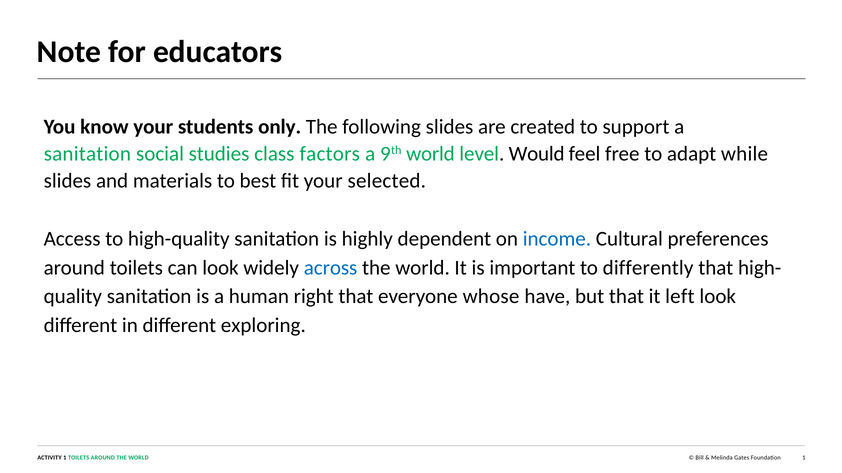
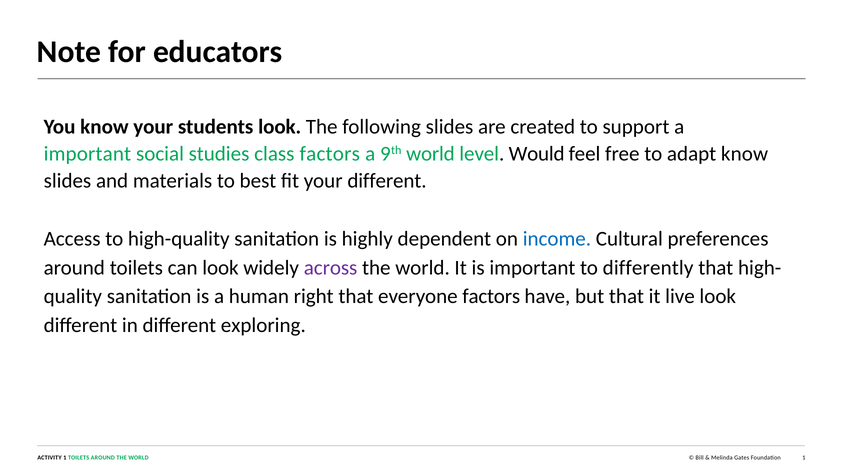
students only: only -> look (280, 127)
sanitation: sanitation -> important (87, 154)
adapt while: while -> know (745, 154)
your selected: selected -> different (387, 181)
across colour: blue -> purple (331, 268)
everyone whose: whose -> factors (491, 297)
left: left -> live (680, 297)
